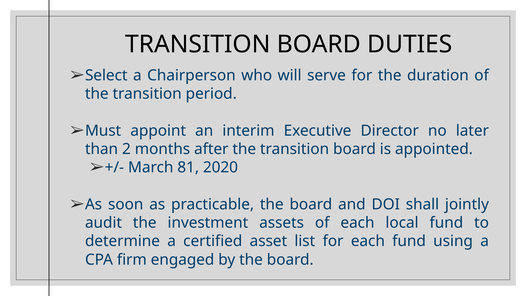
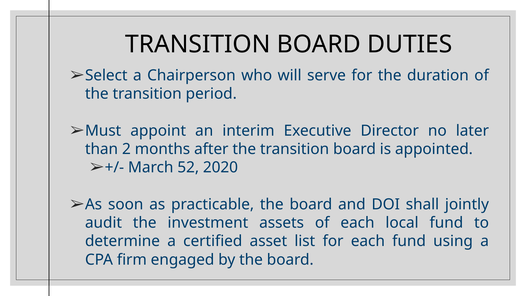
81: 81 -> 52 (188, 167)
